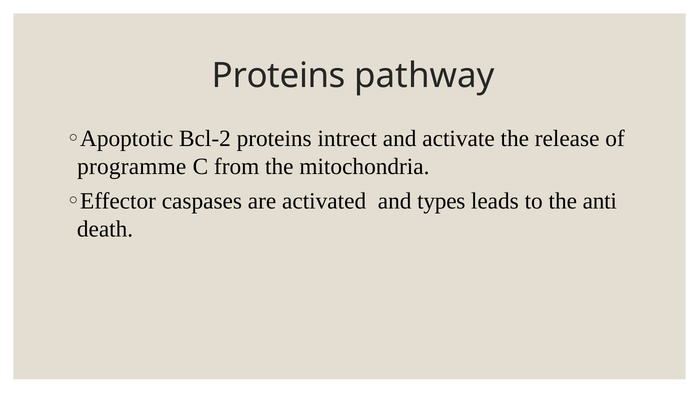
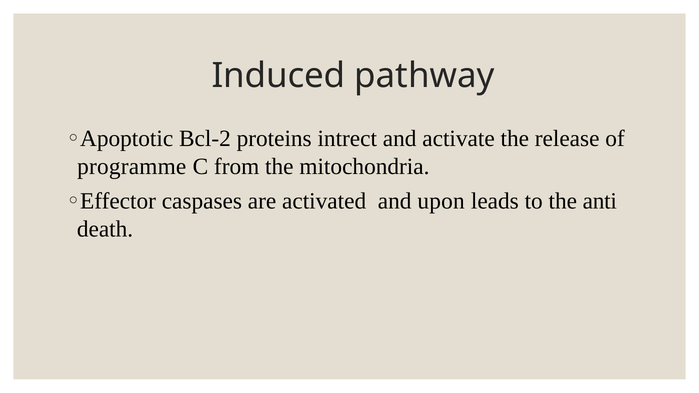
Proteins: Proteins -> Induced (279, 76)
types: types -> upon (441, 201)
